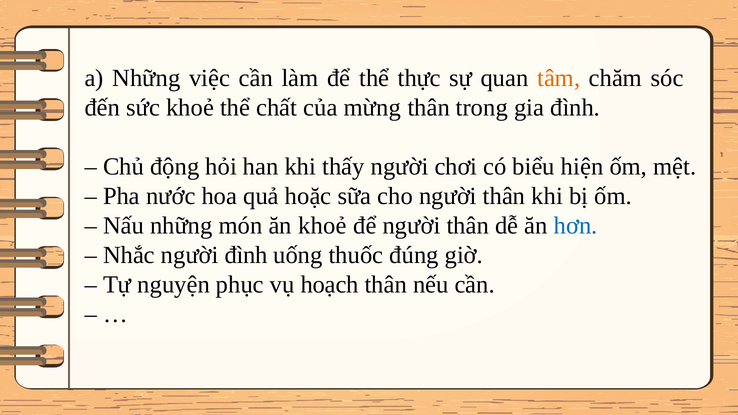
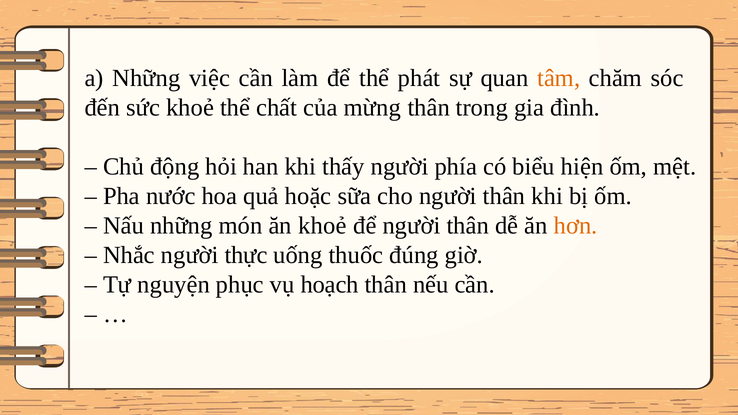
thực: thực -> phát (419, 78)
chơi: chơi -> phía (456, 167)
hơn colour: blue -> orange (576, 226)
người đình: đình -> thực (246, 255)
